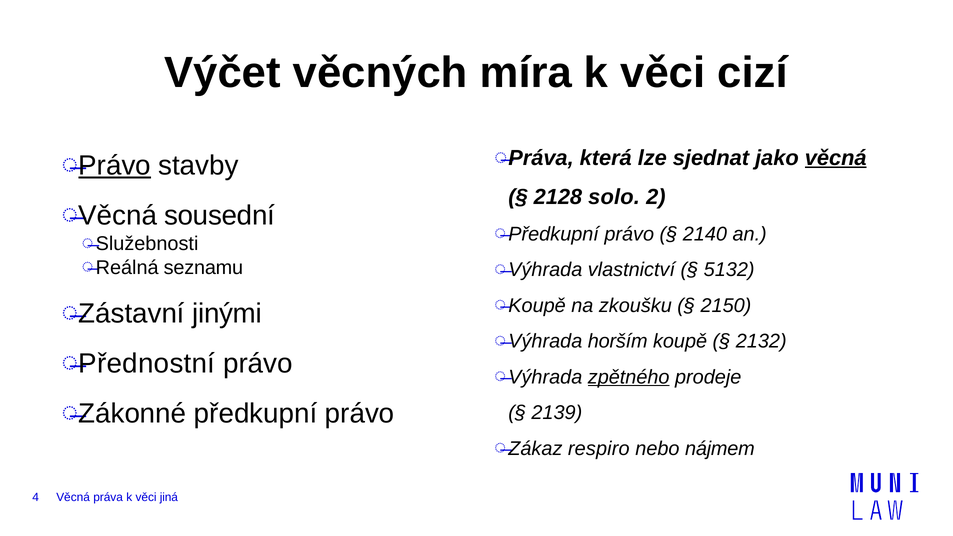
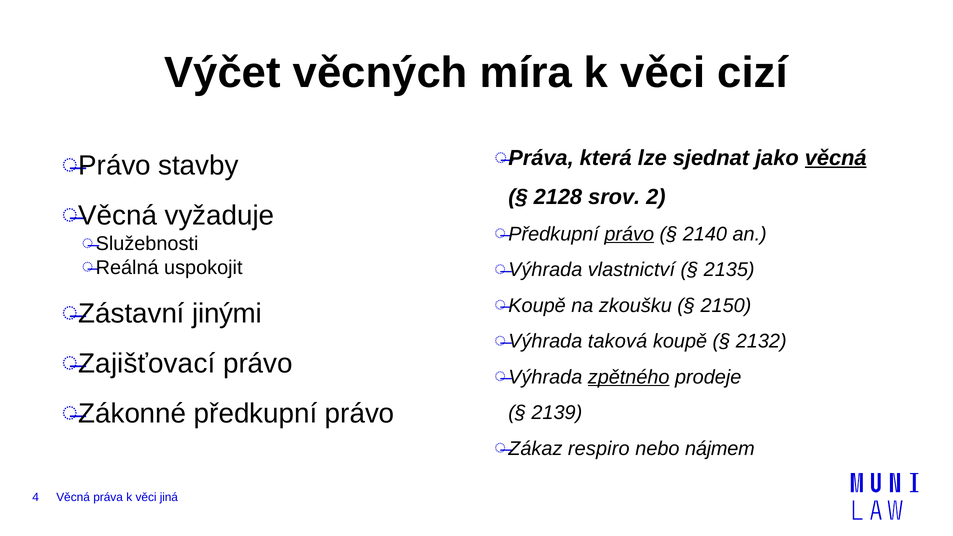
Právo underline: present -> none (115, 166)
solo: solo -> srov (614, 197)
sousední: sousední -> vyžaduje (219, 216)
právo underline: none -> present (629, 234)
seznamu: seznamu -> uspokojit (203, 268)
5132: 5132 -> 2135 (729, 270)
horším: horším -> taková (618, 341)
Přednostní: Přednostní -> Zajišťovací (147, 363)
